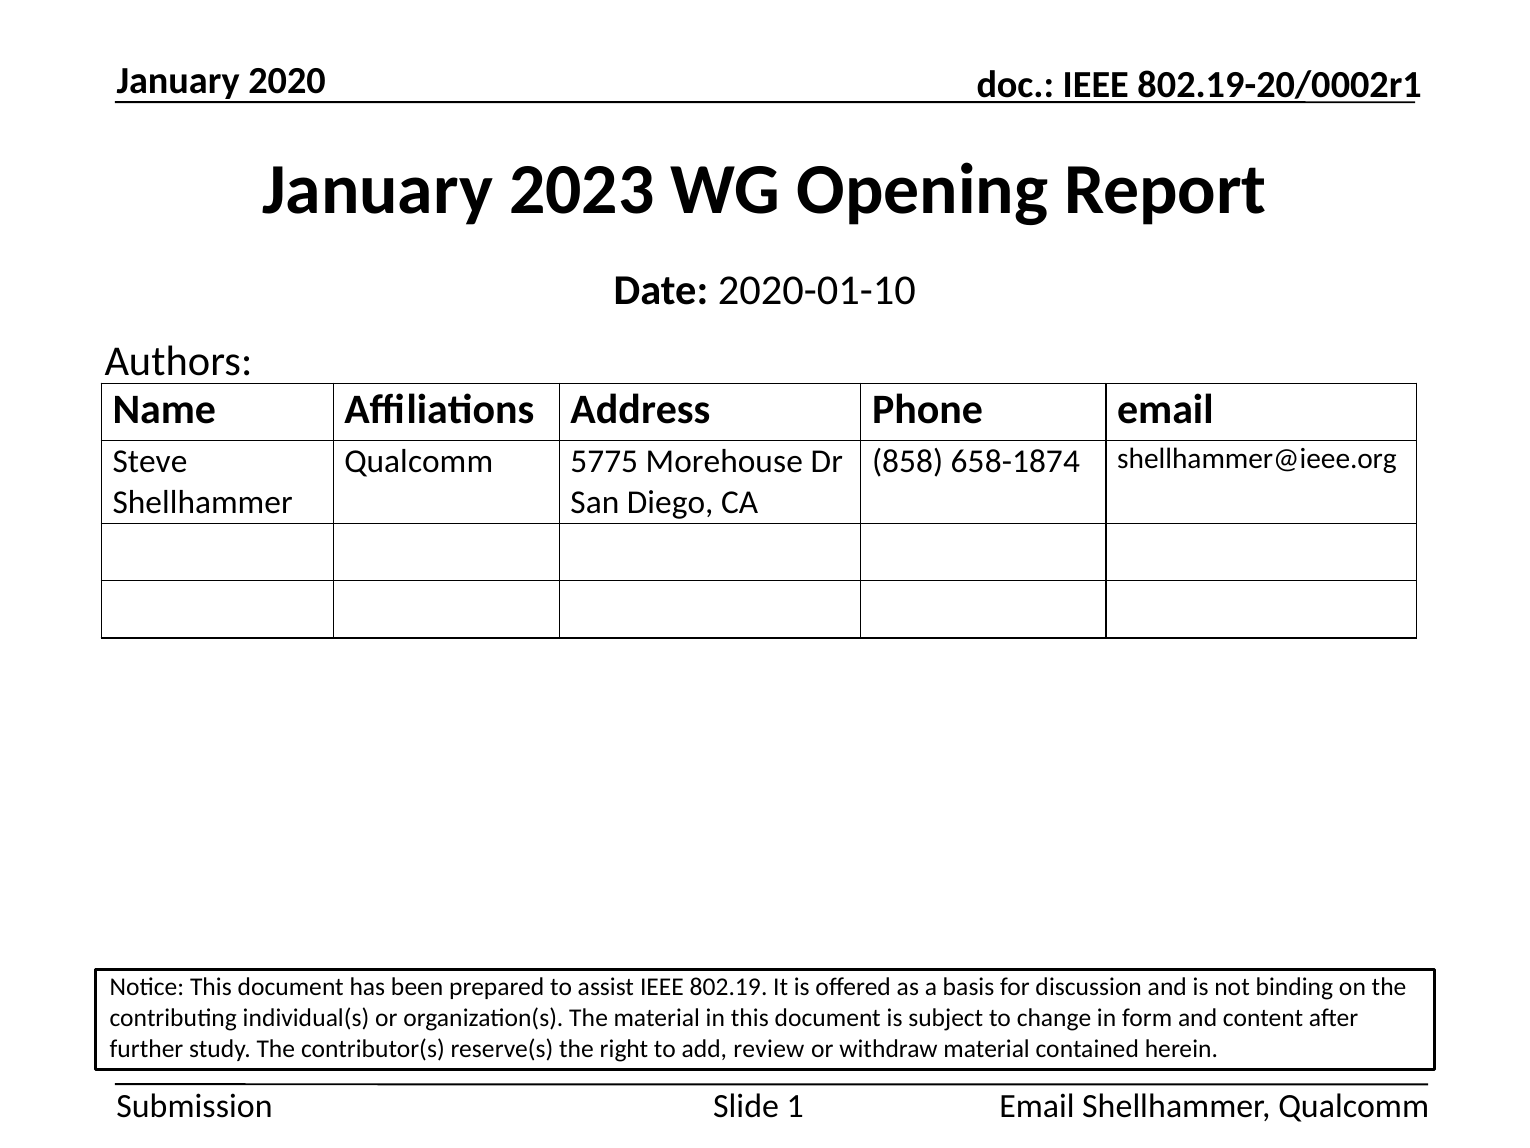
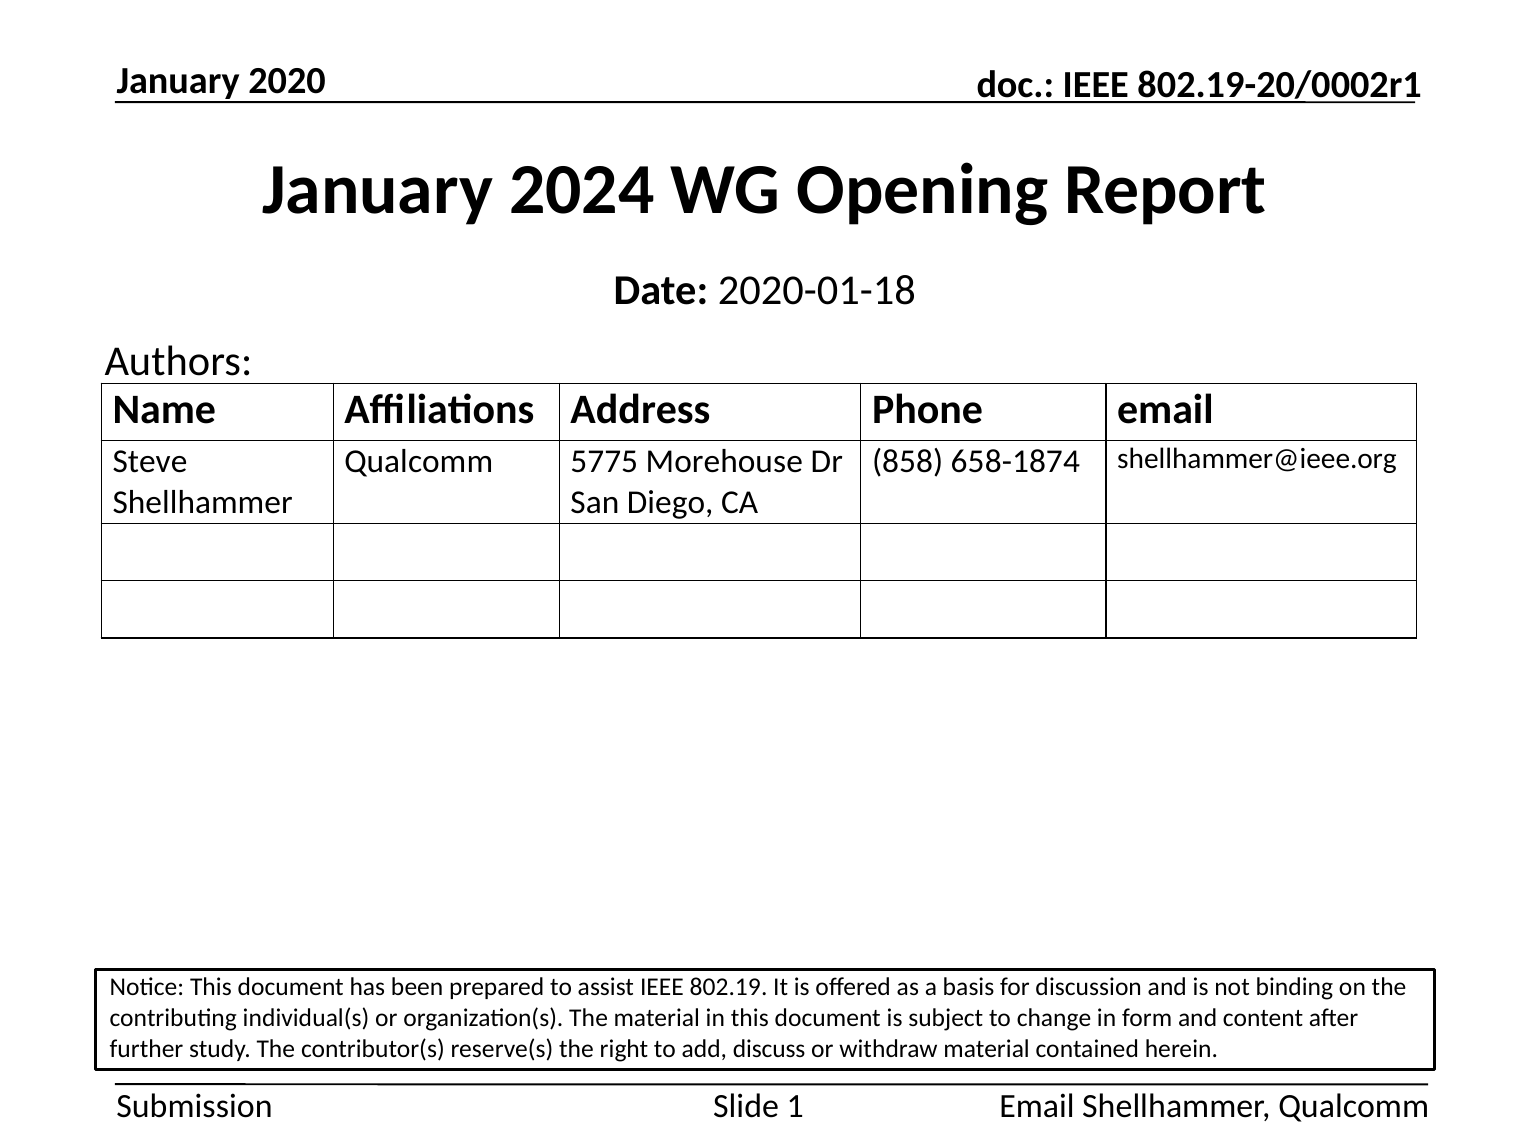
2023: 2023 -> 2024 (582, 190)
2020-01-10: 2020-01-10 -> 2020-01-18 (817, 291)
review: review -> discuss (769, 1048)
